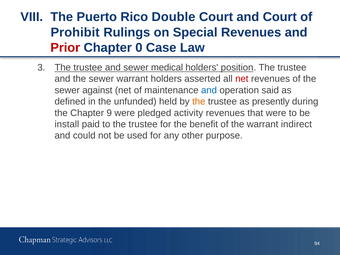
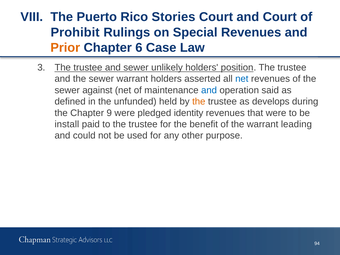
Double: Double -> Stories (173, 17)
Prior colour: red -> orange (65, 48)
0: 0 -> 6 (139, 48)
medical: medical -> unlikely (167, 68)
net colour: red -> blue (242, 79)
presently: presently -> develops (271, 102)
activity: activity -> identity (189, 113)
indirect: indirect -> leading (296, 124)
